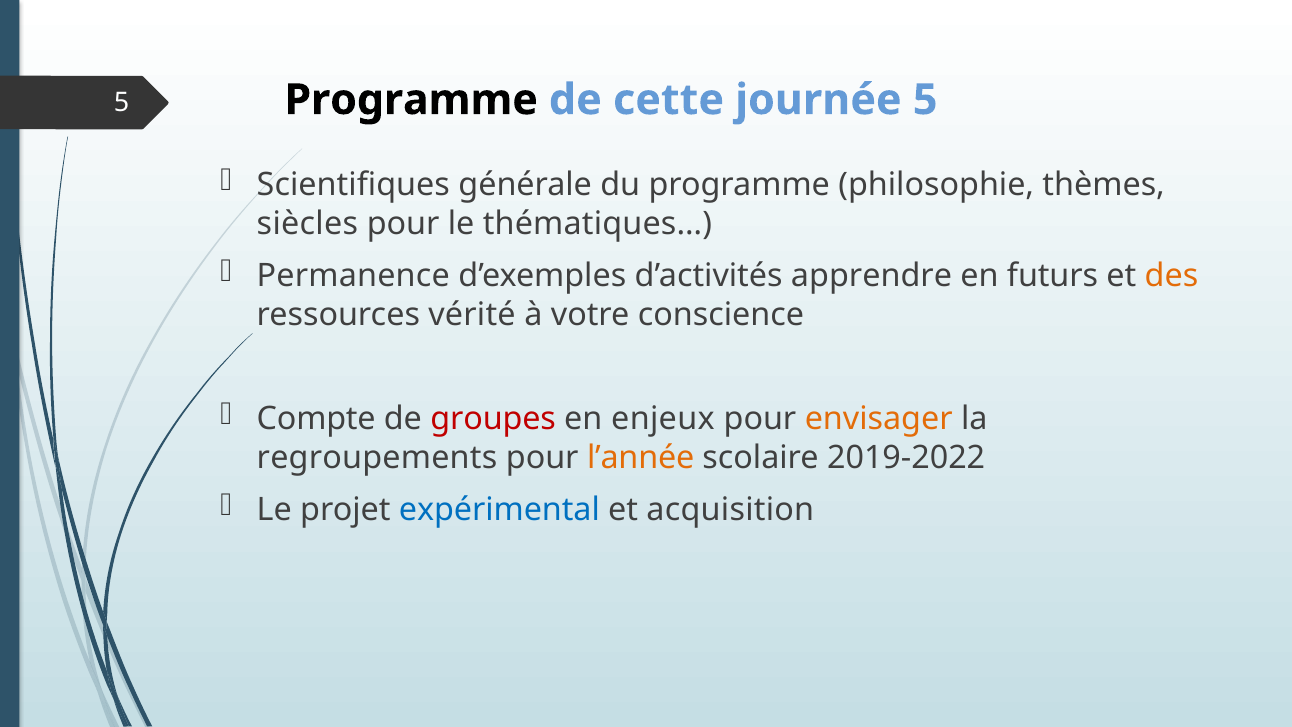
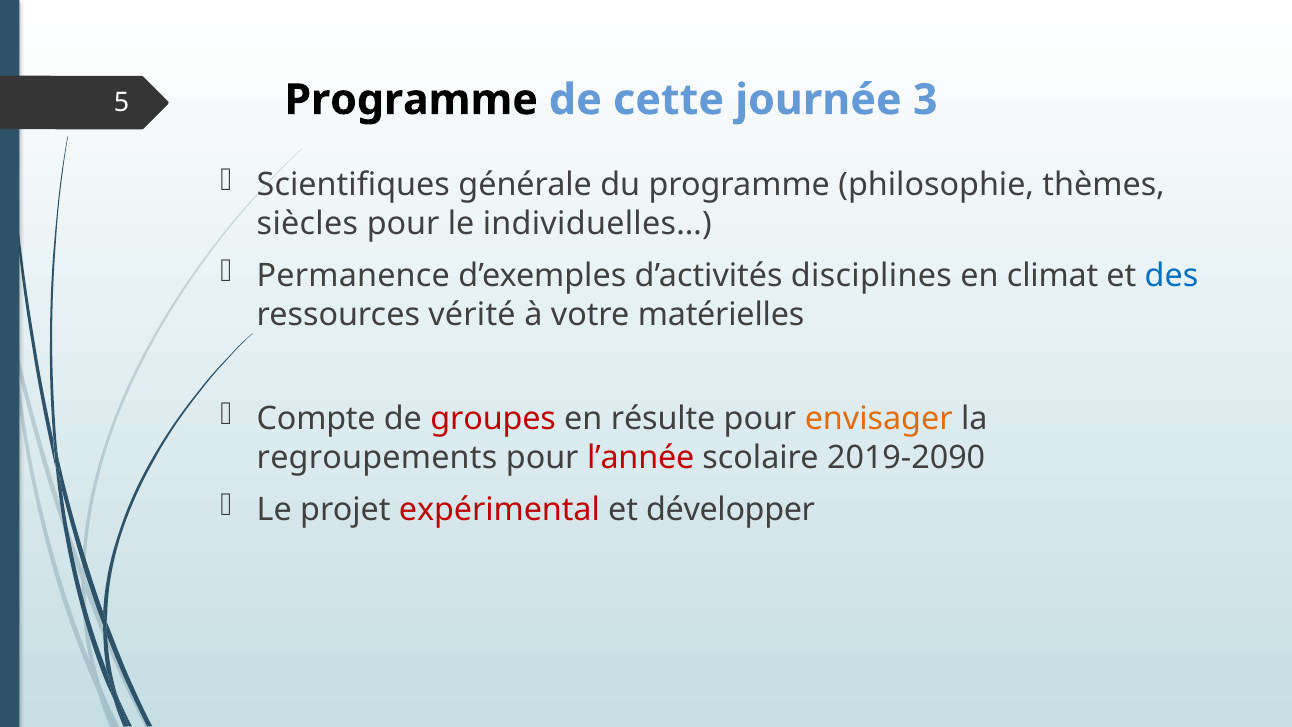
journée 5: 5 -> 3 (925, 100)
thématiques…: thématiques… -> individuelles… (597, 224)
apprendre: apprendre -> disciplines (871, 276)
futurs: futurs -> climat (1053, 276)
des colour: orange -> blue (1171, 276)
conscience: conscience -> matérielles (721, 315)
enjeux: enjeux -> résulte (663, 419)
l’année colour: orange -> red (641, 458)
2019-2022: 2019-2022 -> 2019-2090 (906, 458)
expérimental colour: blue -> red (499, 510)
acquisition: acquisition -> développer (731, 510)
